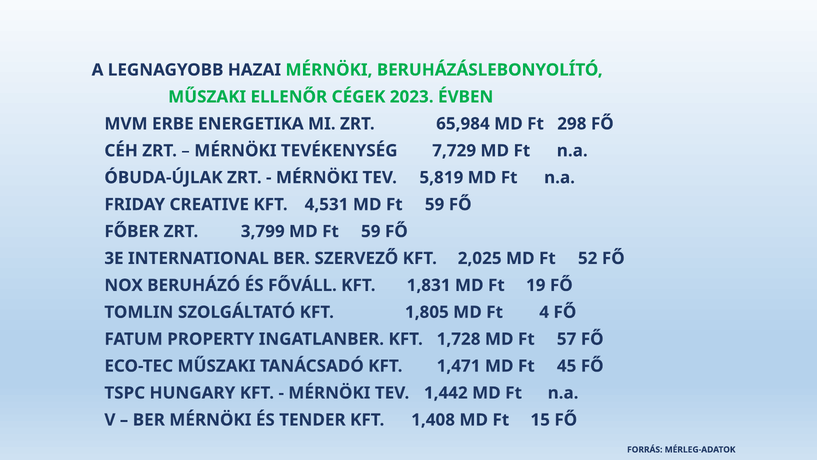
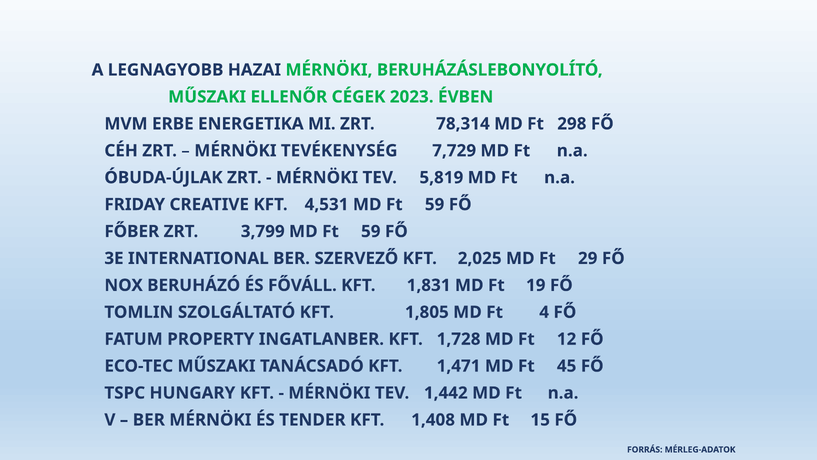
65,984: 65,984 -> 78,314 (463, 124)
52: 52 -> 29 (588, 258)
57: 57 -> 12 (567, 339)
